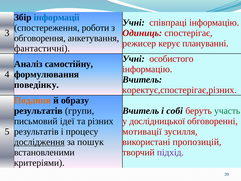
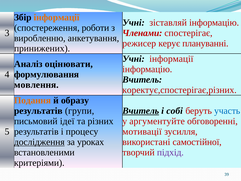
інформації colour: blue -> orange (57, 17)
співпраці: співпраці -> зіставляй (168, 23)
Одиниць: Одиниць -> Членами (142, 33)
обговорення: обговорення -> виробленню (40, 38)
фантастичні: фантастичні -> принижених (42, 48)
Учні особистого: особистого -> інформації (171, 59)
самостійну: самостійну -> оцінювати (69, 64)
поведінку: поведінку -> мовлення (36, 85)
Вчитель underline: none -> present (141, 111)
участь colour: green -> blue (227, 111)
дослідницької: дослідницької -> аргументуйте (157, 121)
пошук: пошук -> уроках (91, 142)
пропозицій: пропозицій -> самостійної (197, 142)
